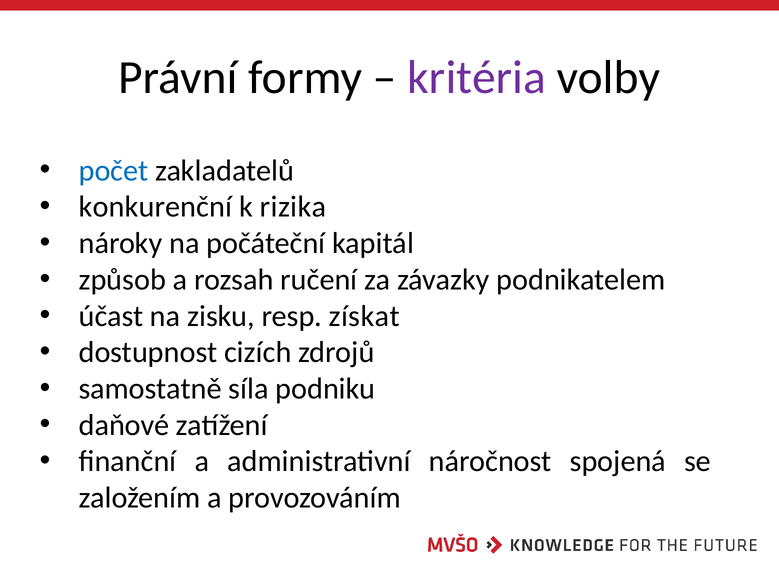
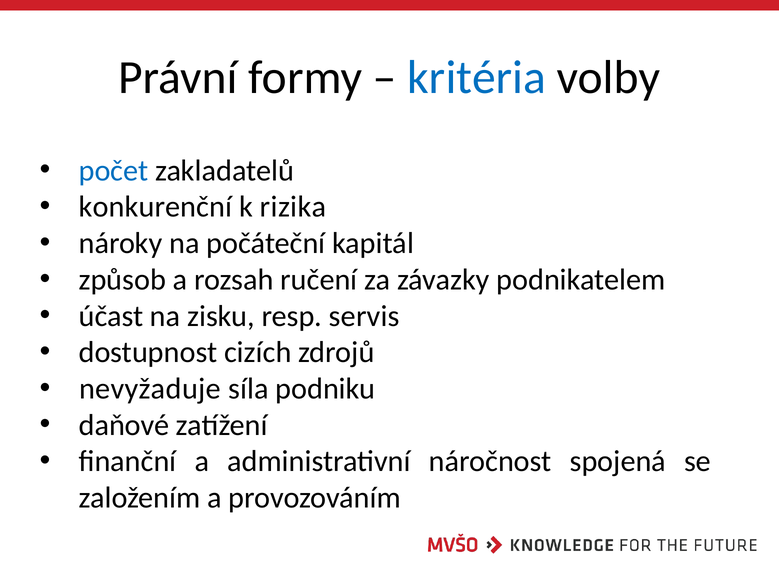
kritéria colour: purple -> blue (477, 77)
získat: získat -> servis (364, 316)
samostatně: samostatně -> nevyžaduje (150, 389)
